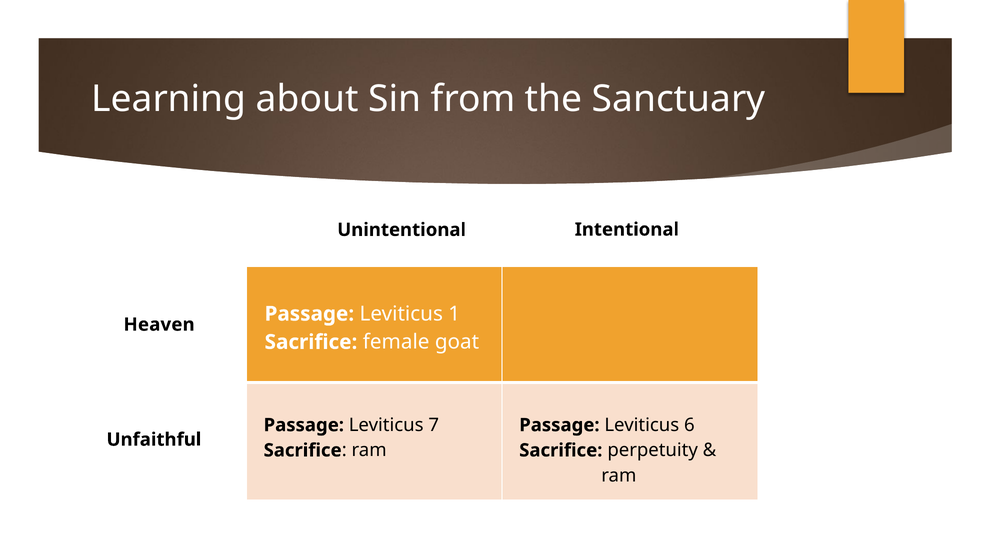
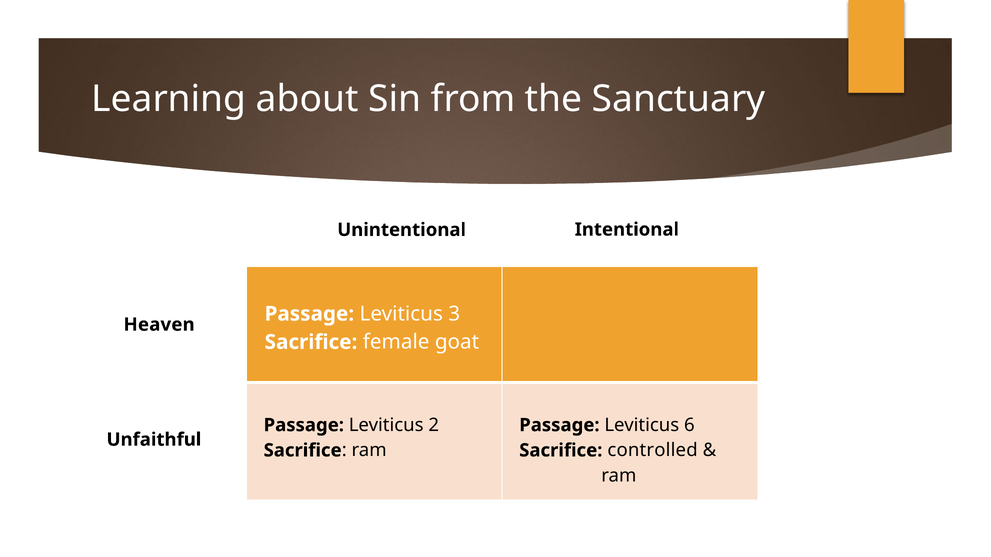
1: 1 -> 3 (454, 314)
7: 7 -> 2 (434, 425)
perpetuity: perpetuity -> controlled (653, 451)
